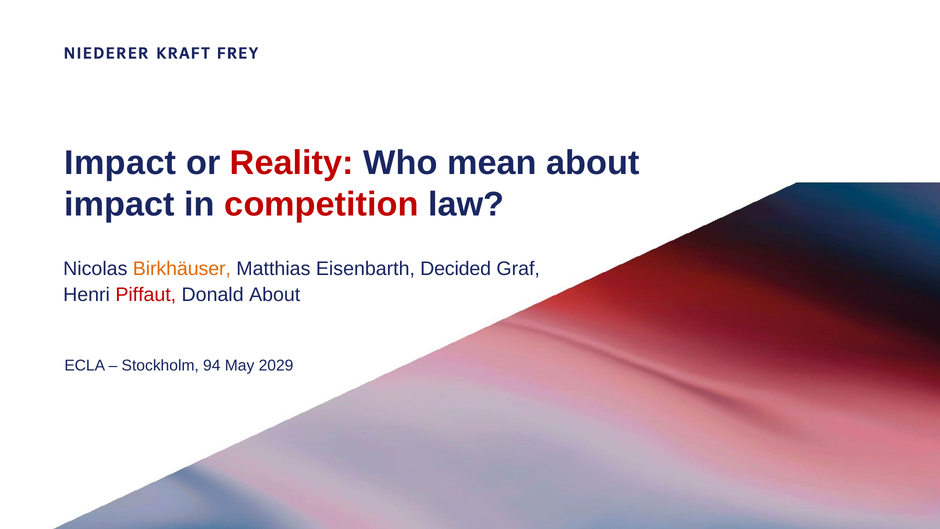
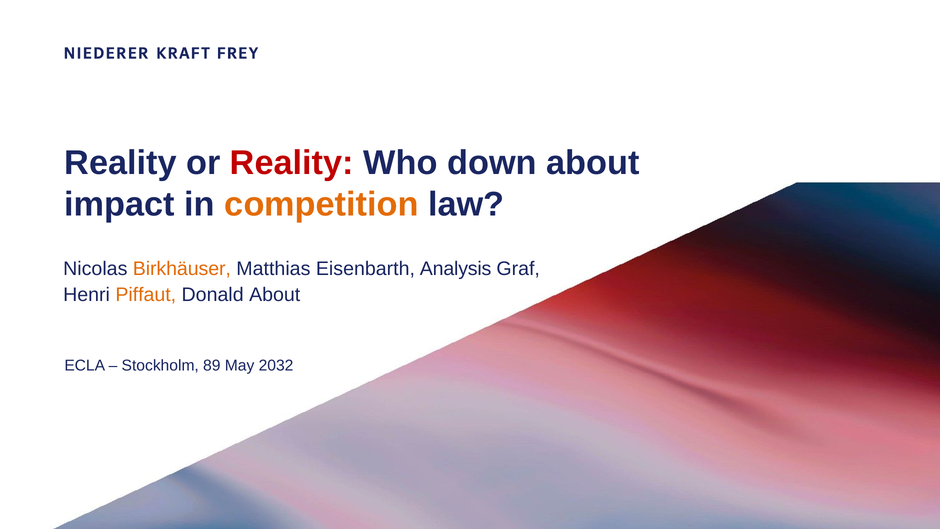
Impact: Impact -> Reality (121, 163)
mean: mean -> down (492, 163)
competition colour: red -> orange (322, 204)
Decided: Decided -> Analysis (456, 269)
Piffaut colour: red -> orange (146, 295)
94: 94 -> 89 (212, 366)
2029: 2029 -> 2032 (276, 366)
